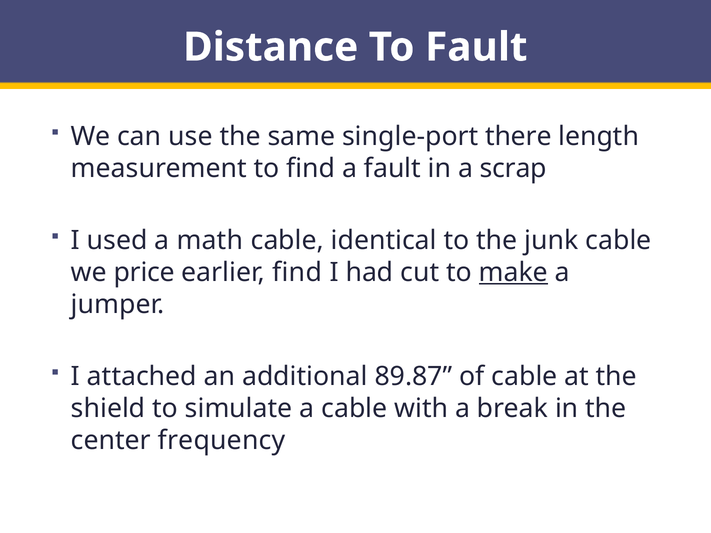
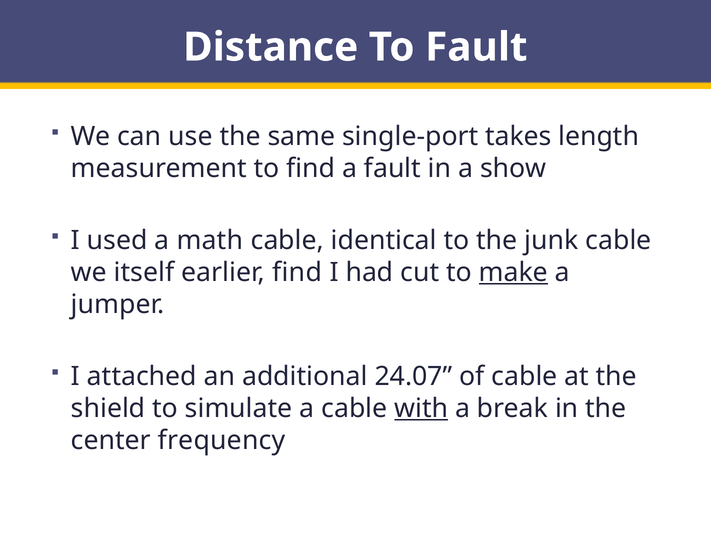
there: there -> takes (518, 137)
scrap: scrap -> show (513, 169)
price: price -> itself (144, 273)
89.87: 89.87 -> 24.07 (413, 377)
with underline: none -> present (421, 409)
